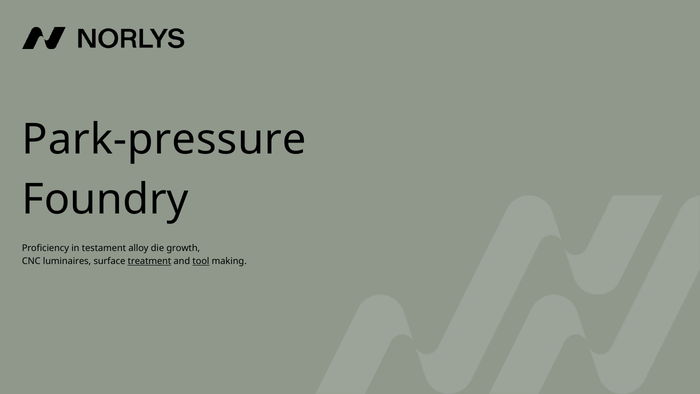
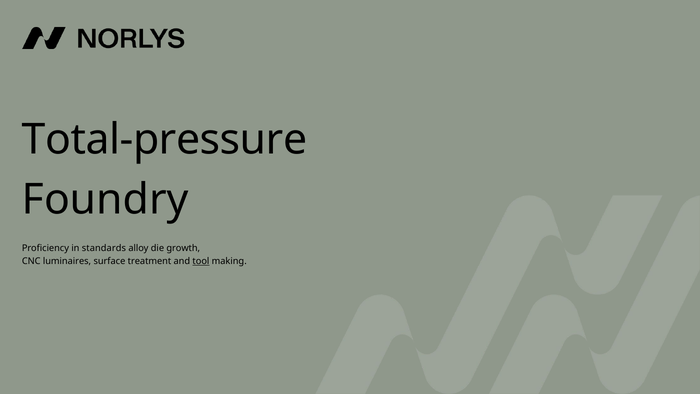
Park-pressure: Park-pressure -> Total-pressure (165, 140)
testament: testament -> standards (104, 248)
treatment underline: present -> none (149, 261)
